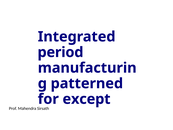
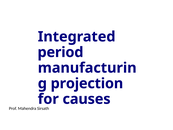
patterned: patterned -> projection (87, 83)
except: except -> causes (87, 99)
